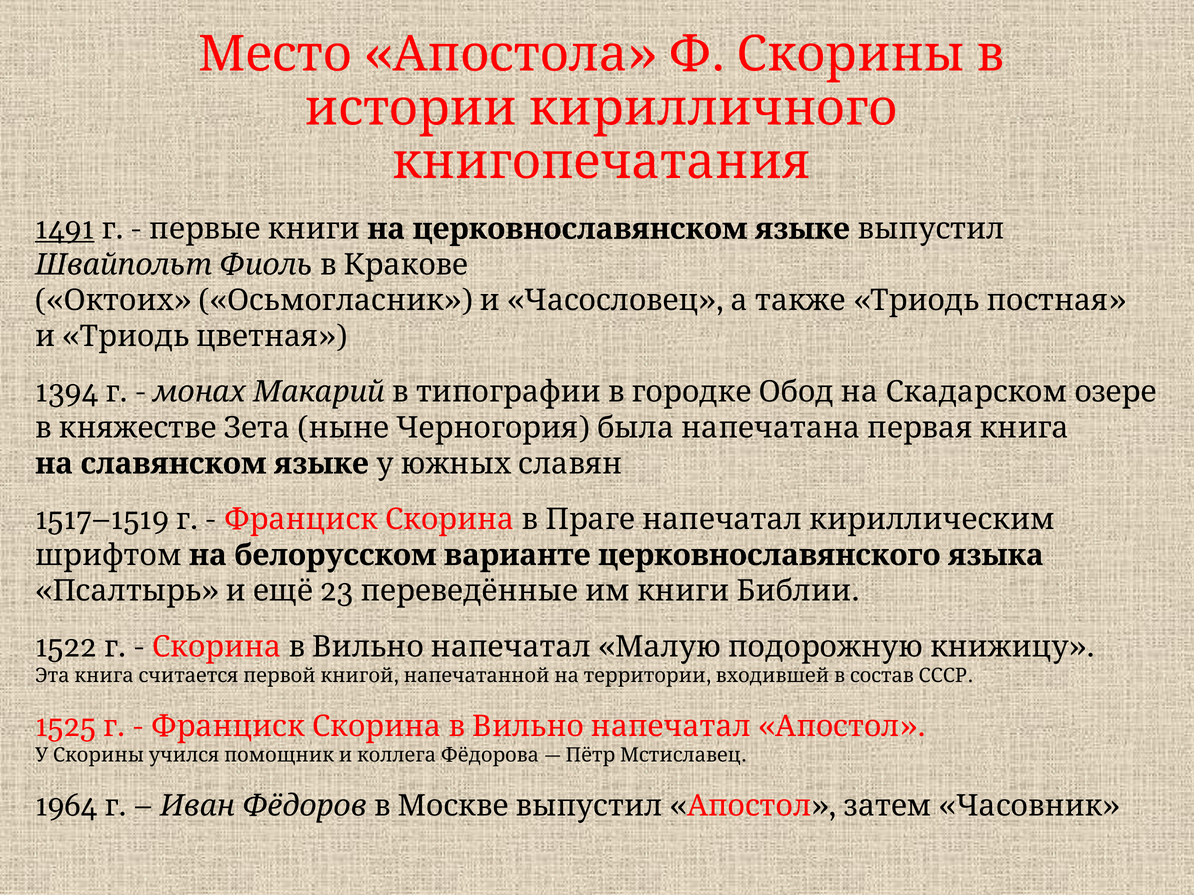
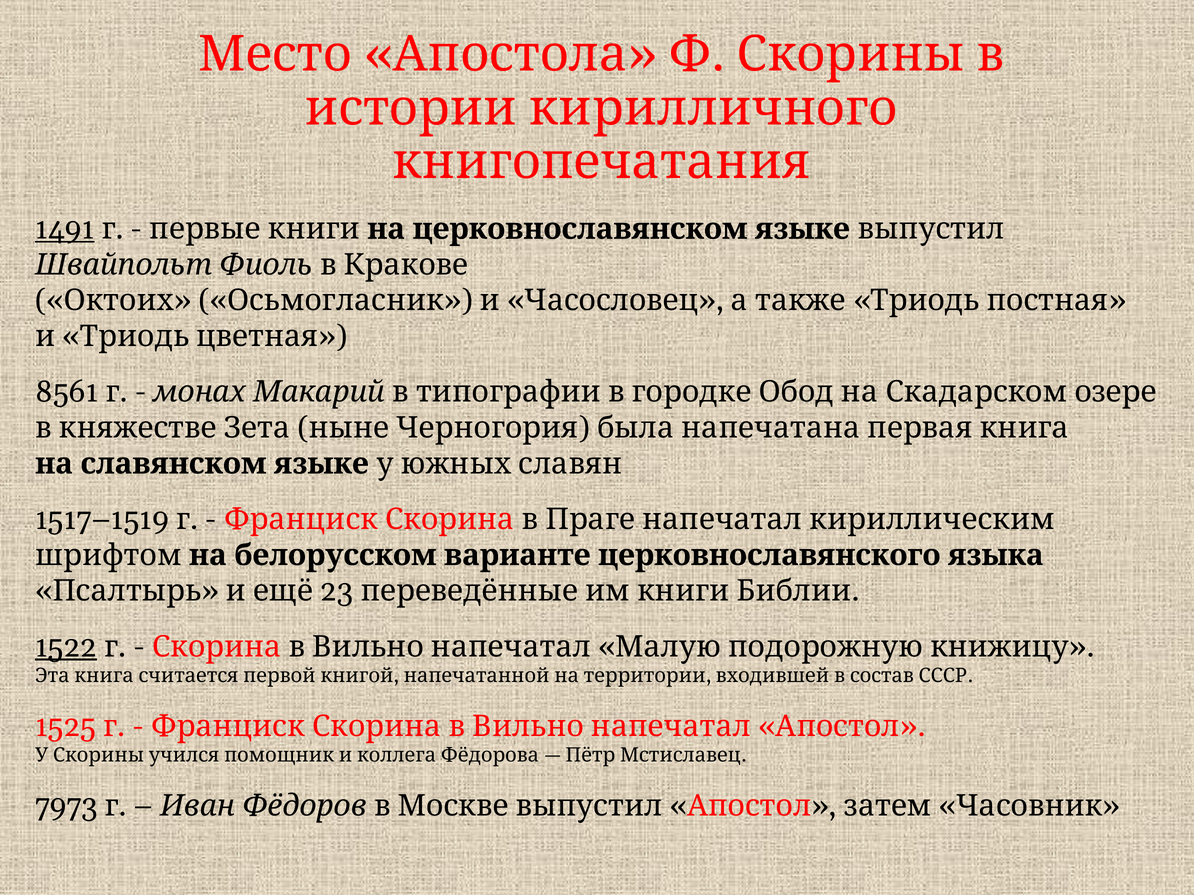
1394: 1394 -> 8561 (67, 392)
1522 underline: none -> present (66, 647)
1964: 1964 -> 7973 (66, 806)
